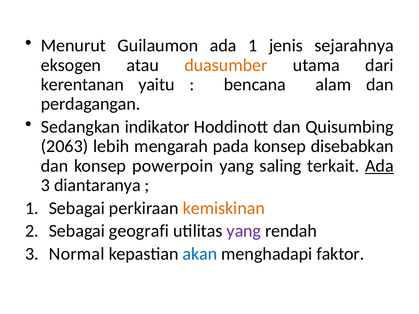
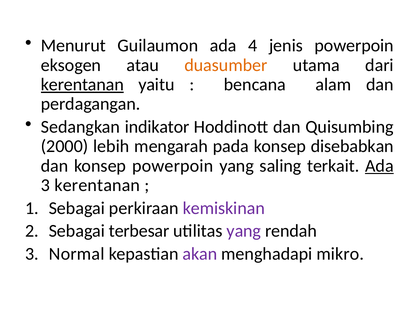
ada 1: 1 -> 4 (253, 46)
jenis sejarahnya: sejarahnya -> powerpoin (354, 46)
kerentanan underline: none -> present (82, 85)
2063: 2063 -> 2000 (65, 146)
3 diantaranya: diantaranya -> kerentanan (97, 185)
kemiskinan colour: orange -> purple (224, 208)
geografi: geografi -> terbesar (139, 231)
akan colour: blue -> purple (200, 254)
faktor: faktor -> mikro (340, 254)
